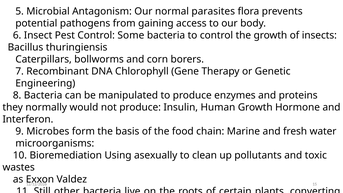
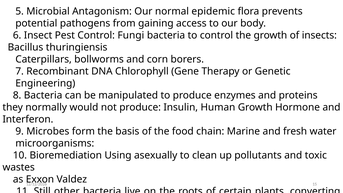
parasites: parasites -> epidemic (213, 11)
Some: Some -> Fungi (131, 35)
